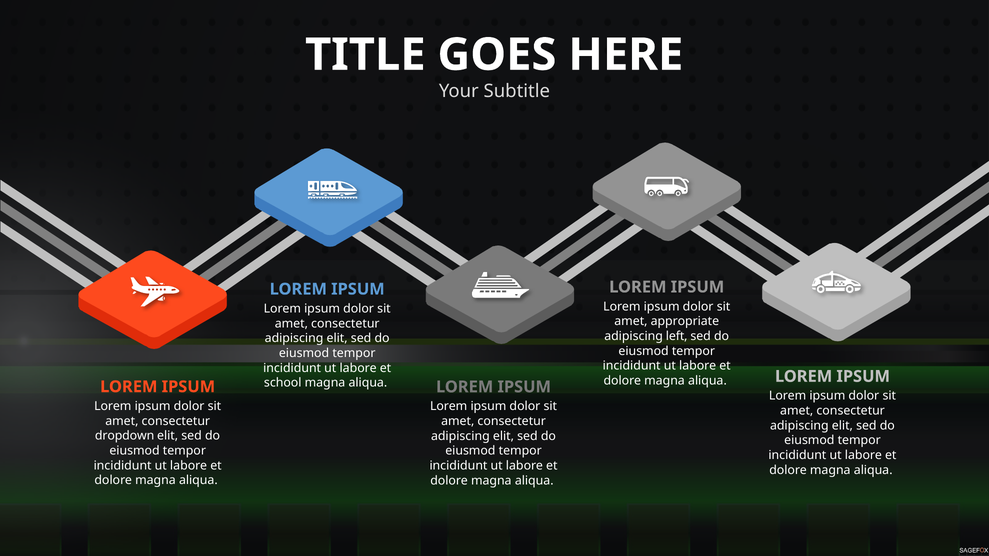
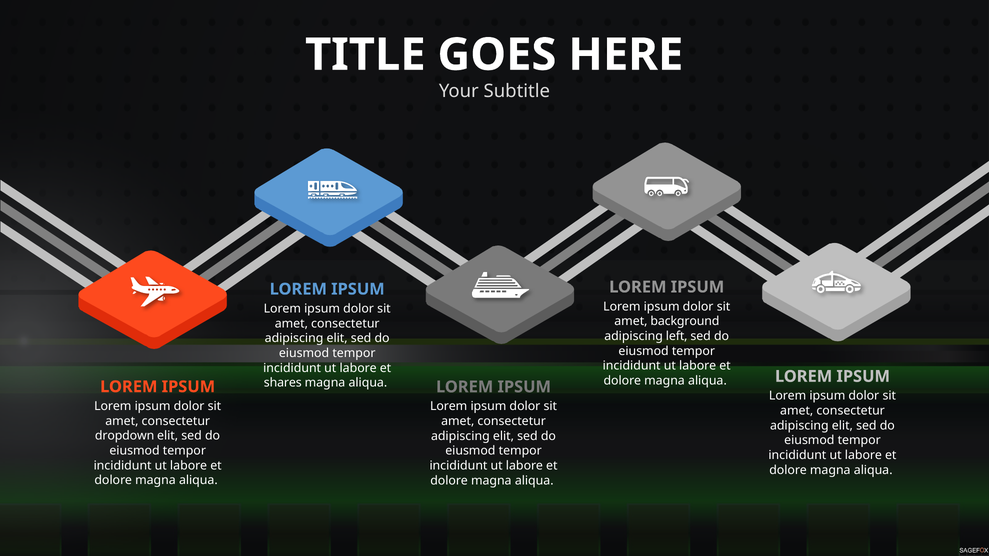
appropriate: appropriate -> background (685, 322)
school: school -> shares (283, 383)
